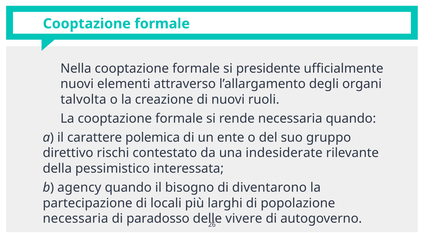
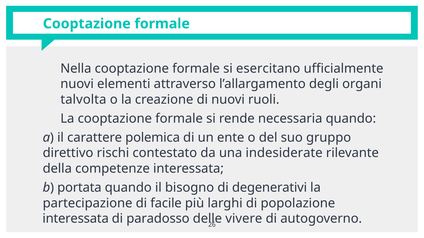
presidente: presidente -> esercitano (268, 69)
pessimistico: pessimistico -> competenze (112, 169)
agency: agency -> portata (79, 188)
diventarono: diventarono -> degenerativi (270, 188)
locali: locali -> facile (166, 204)
necessaria: necessaria -> interessata (76, 219)
